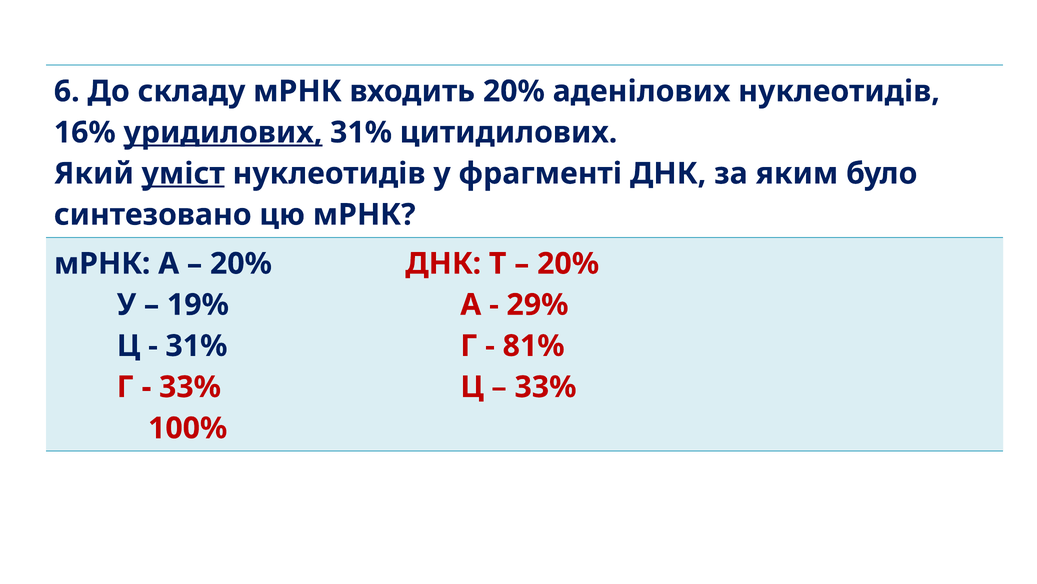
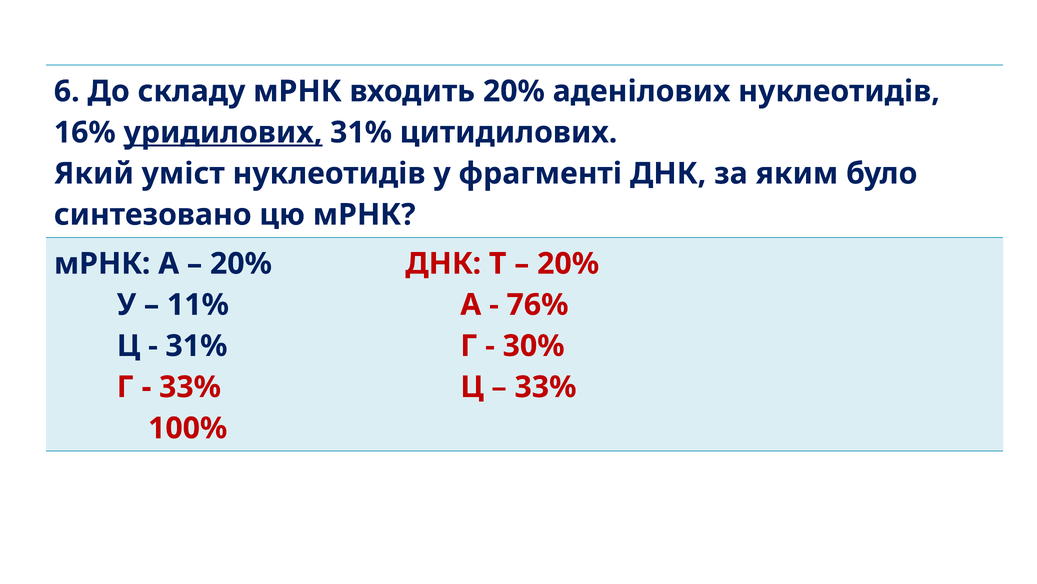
уміст underline: present -> none (183, 174)
19%: 19% -> 11% (198, 305)
29%: 29% -> 76% (537, 305)
81%: 81% -> 30% (534, 346)
